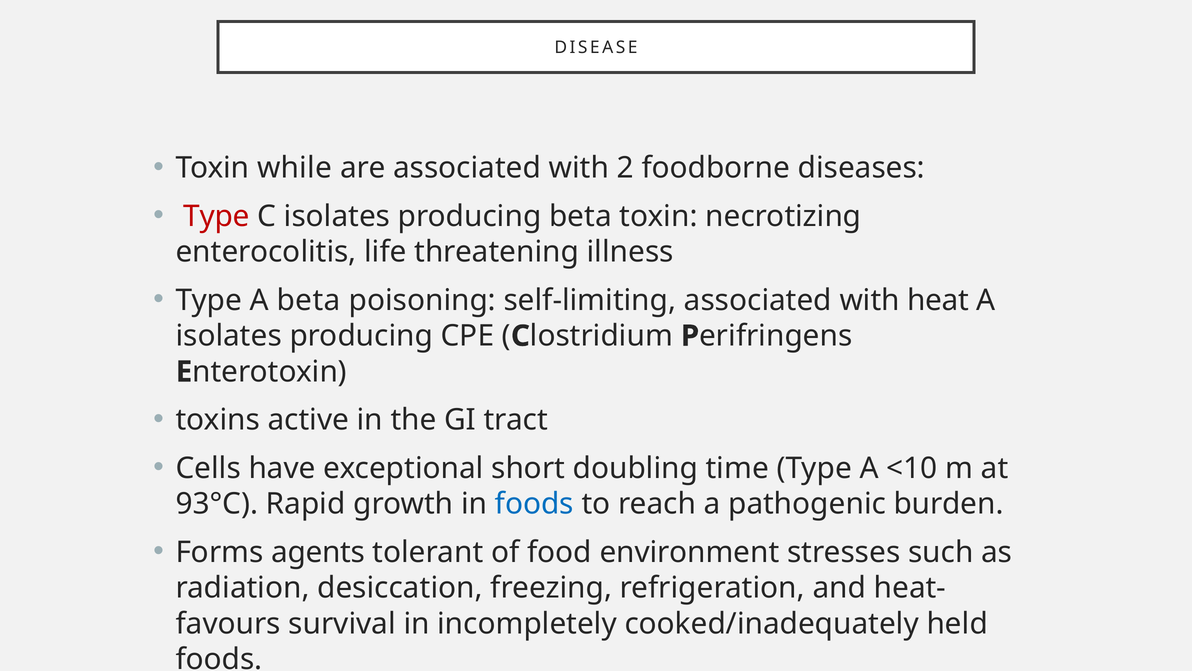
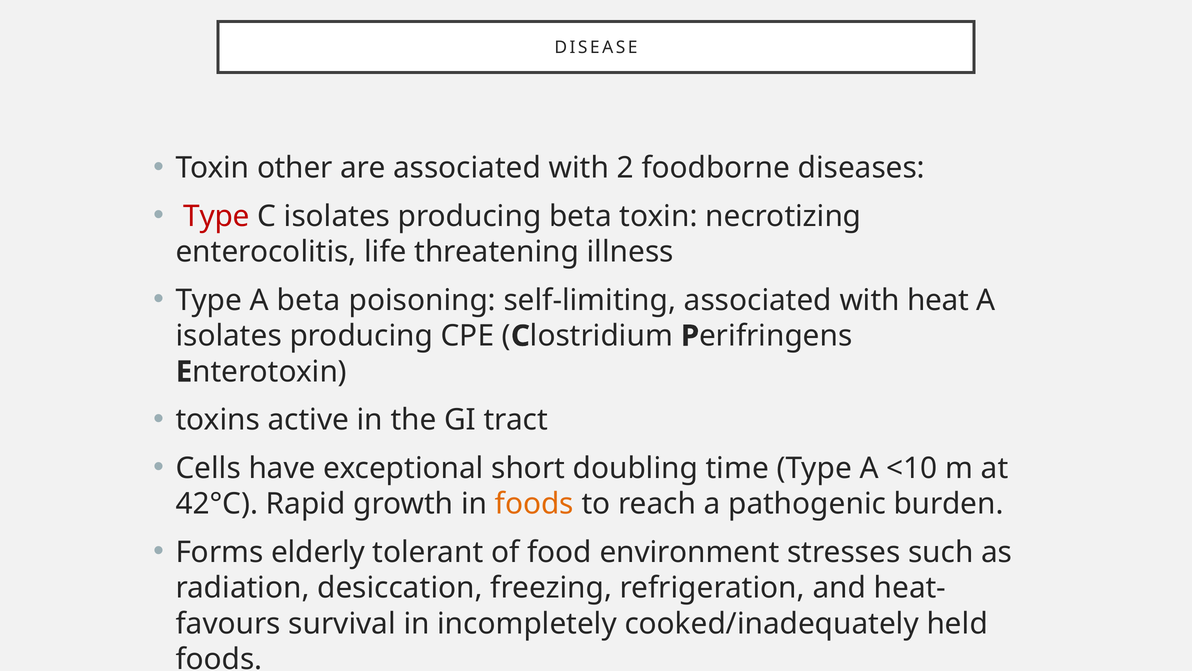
while: while -> other (295, 168)
93°C: 93°C -> 42°C (217, 504)
foods colour: blue -> orange (534, 504)
agents: agents -> elderly (318, 552)
